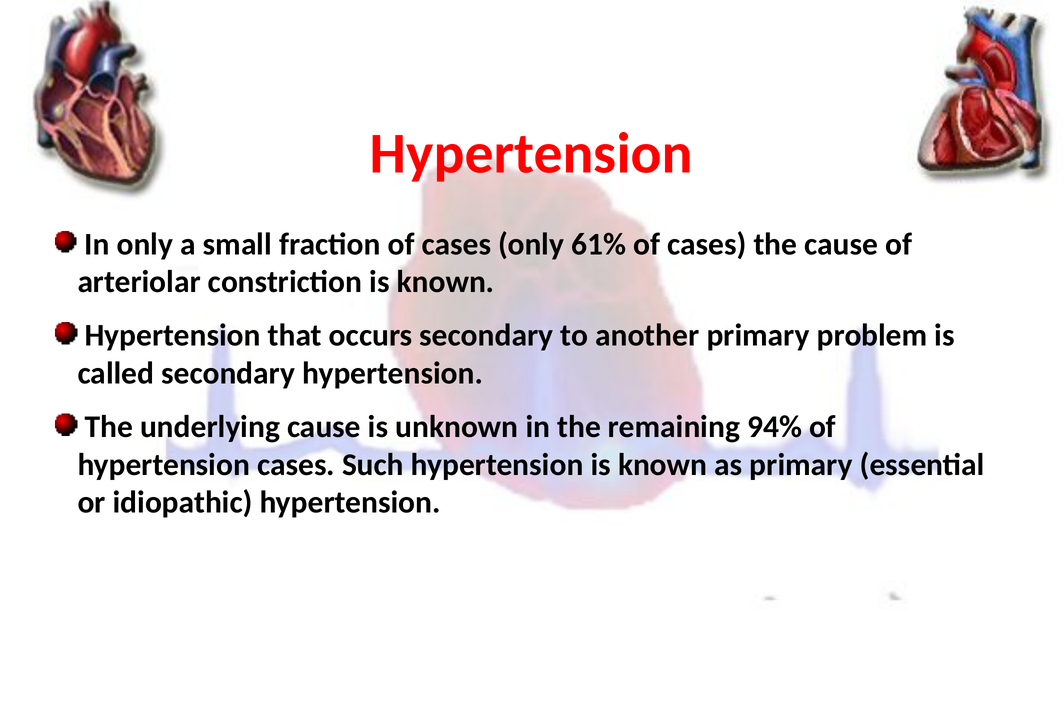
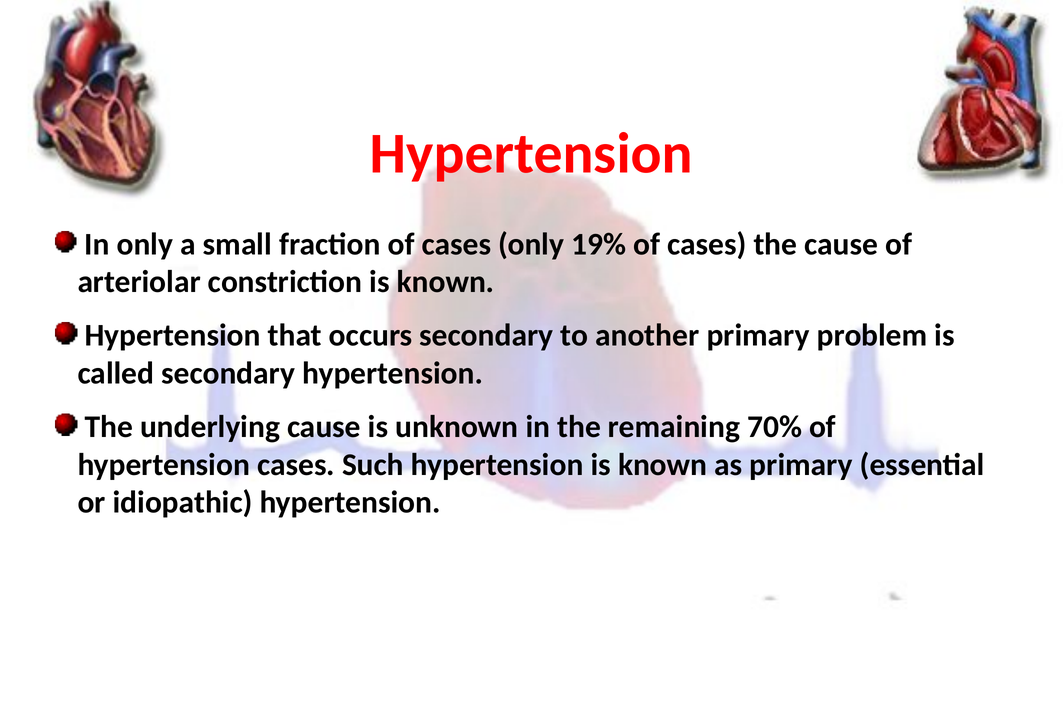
61%: 61% -> 19% (599, 244)
94%: 94% -> 70% (775, 427)
